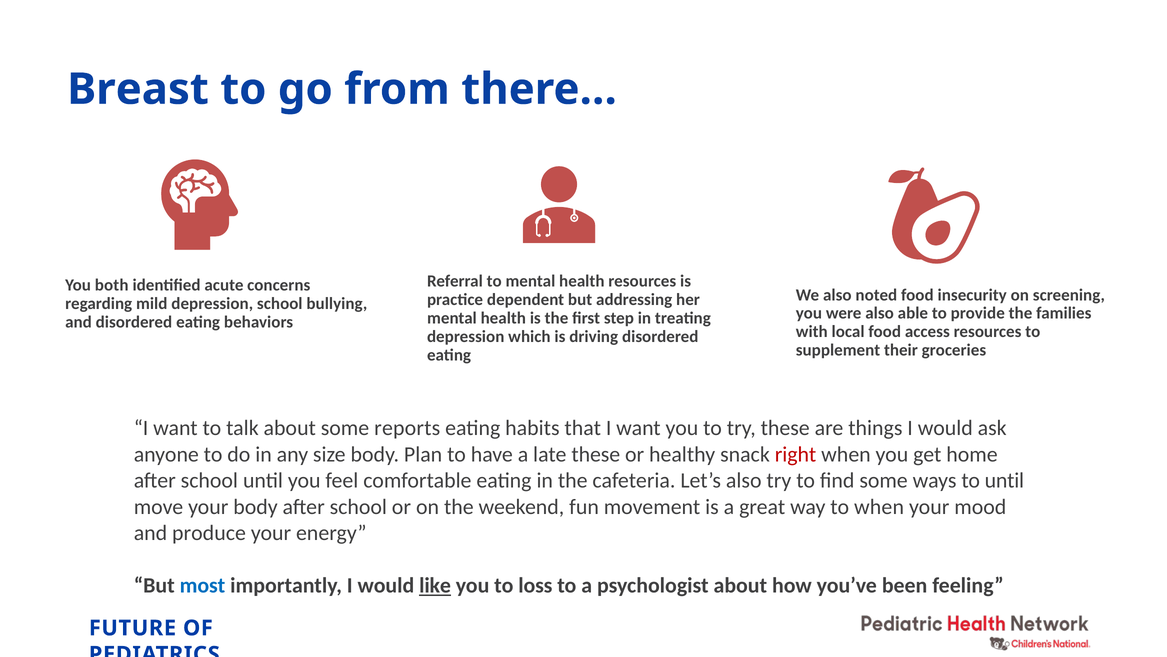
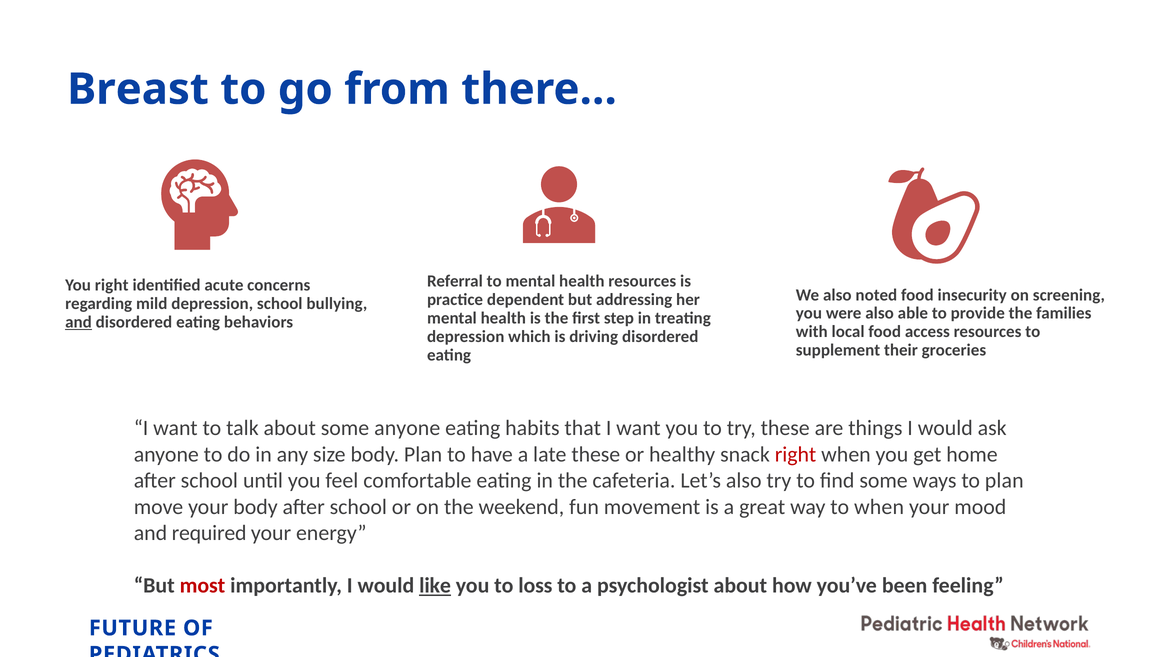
You both: both -> right (112, 285)
and underline: none -> present (79, 322)
some reports: reports -> anyone (407, 428)
to until: until -> plan (1004, 480)
produce: produce -> required (209, 533)
most colour: blue -> red (202, 585)
